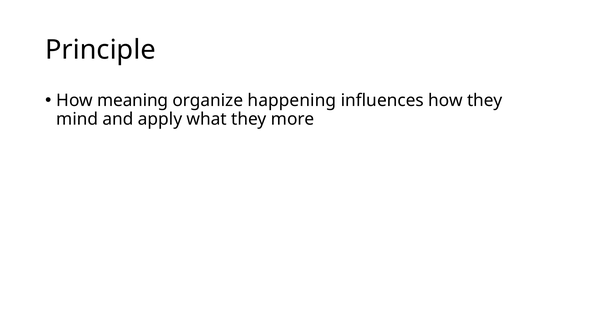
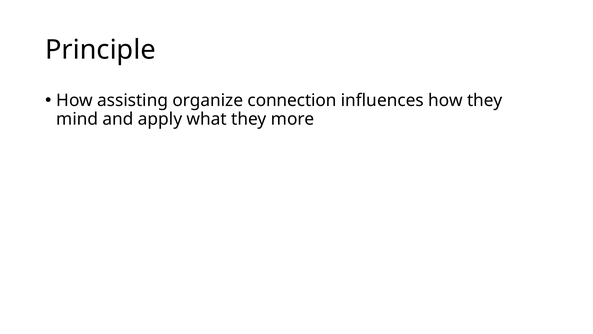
meaning: meaning -> assisting (133, 100)
happening: happening -> connection (292, 100)
